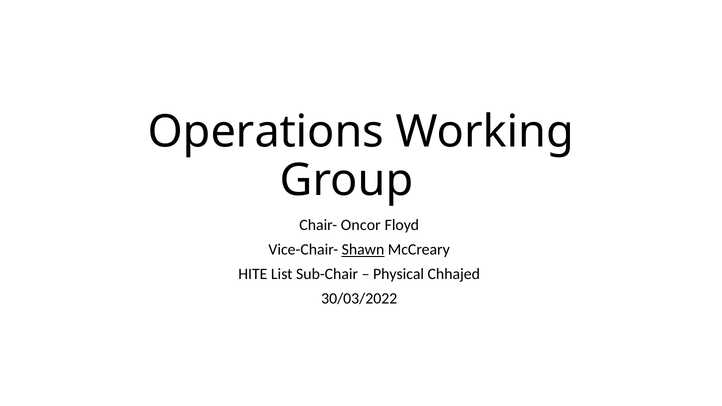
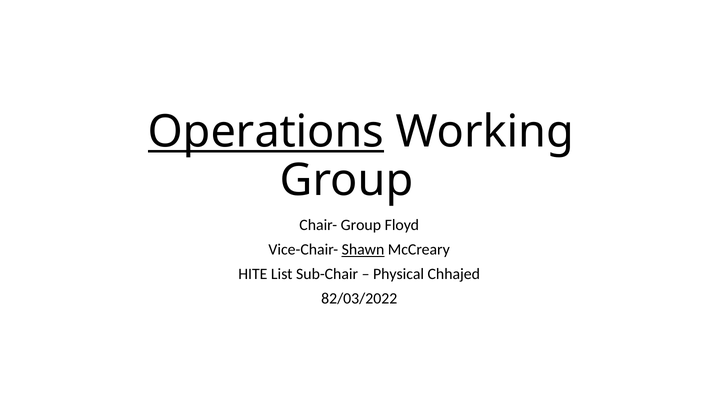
Operations underline: none -> present (266, 132)
Chair- Oncor: Oncor -> Group (361, 225)
30/03/2022: 30/03/2022 -> 82/03/2022 (359, 299)
